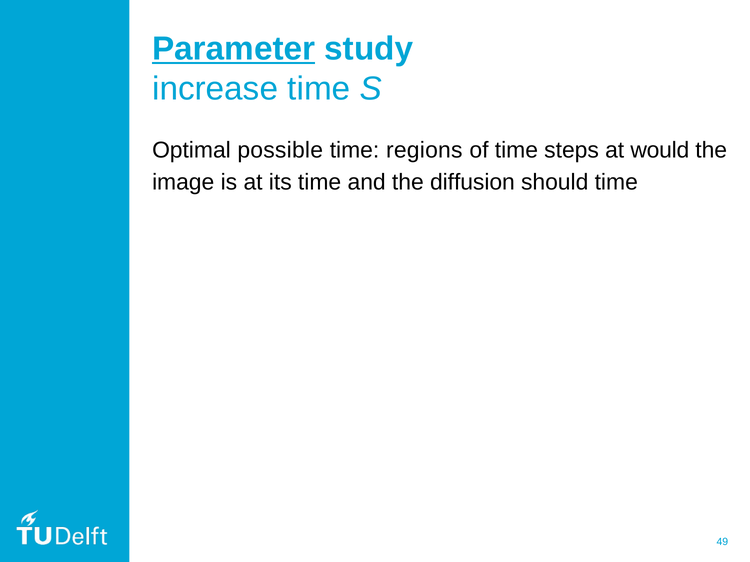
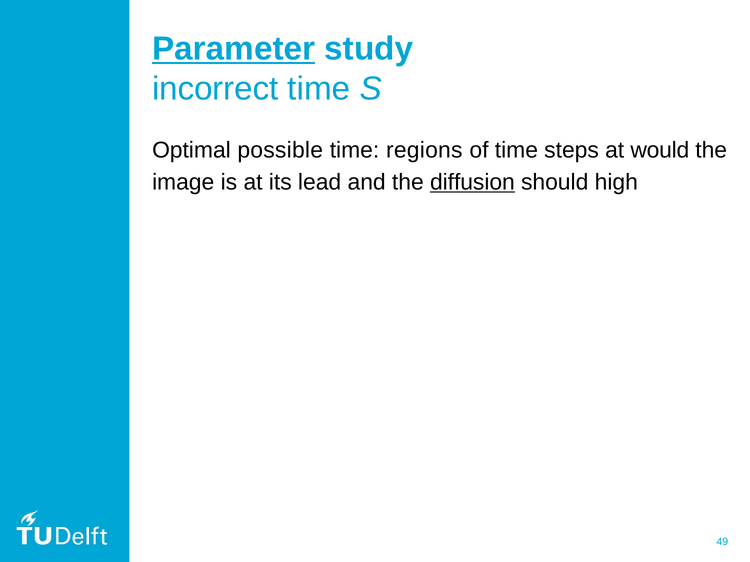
increase: increase -> incorrect (215, 89)
its time: time -> lead (320, 182)
diffusion underline: none -> present (472, 182)
should time: time -> high (616, 182)
